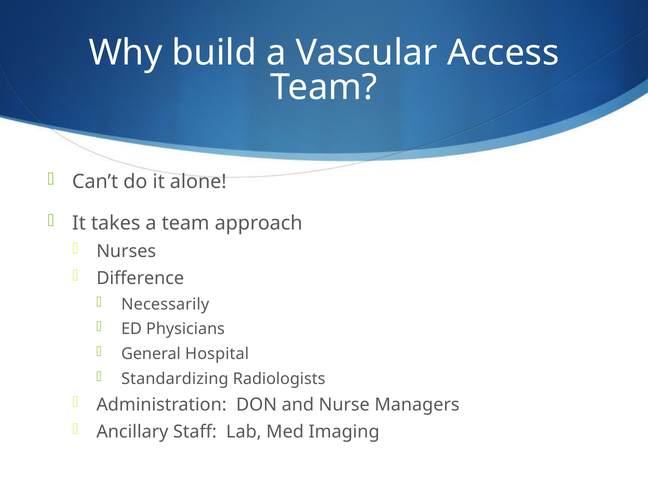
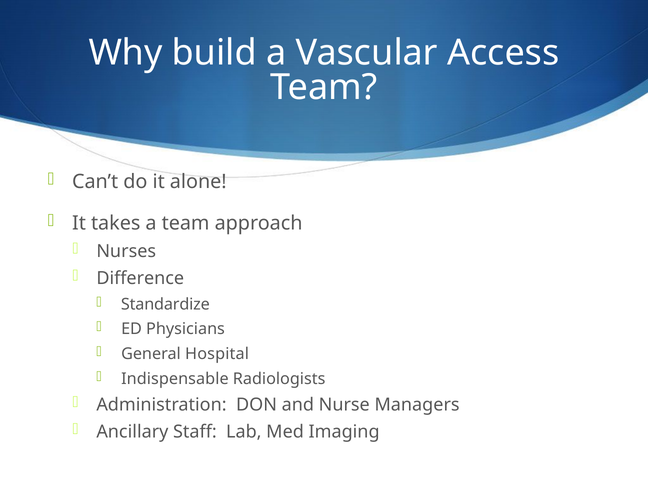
Necessarily: Necessarily -> Standardize (165, 304)
Standardizing: Standardizing -> Indispensable (175, 379)
